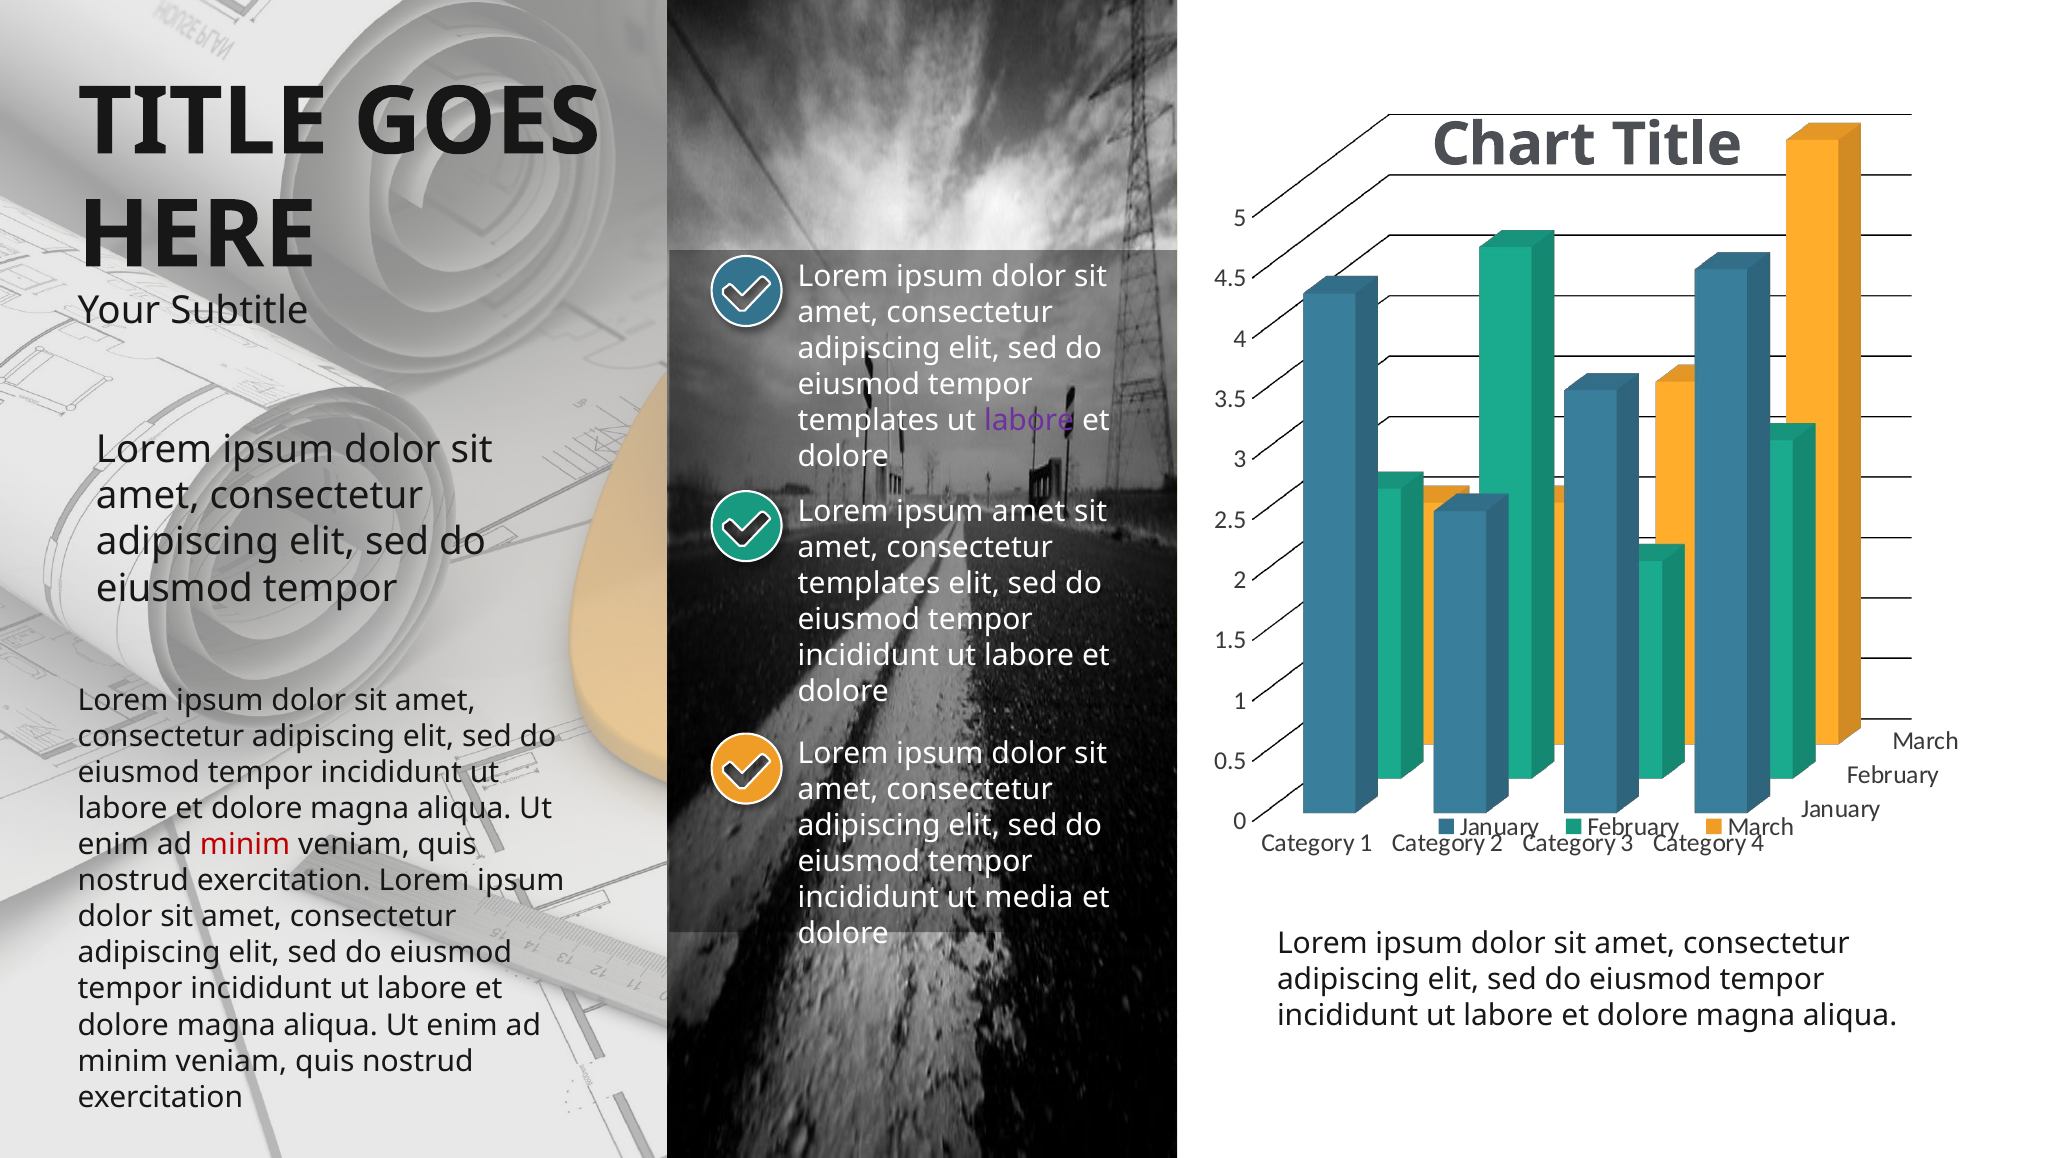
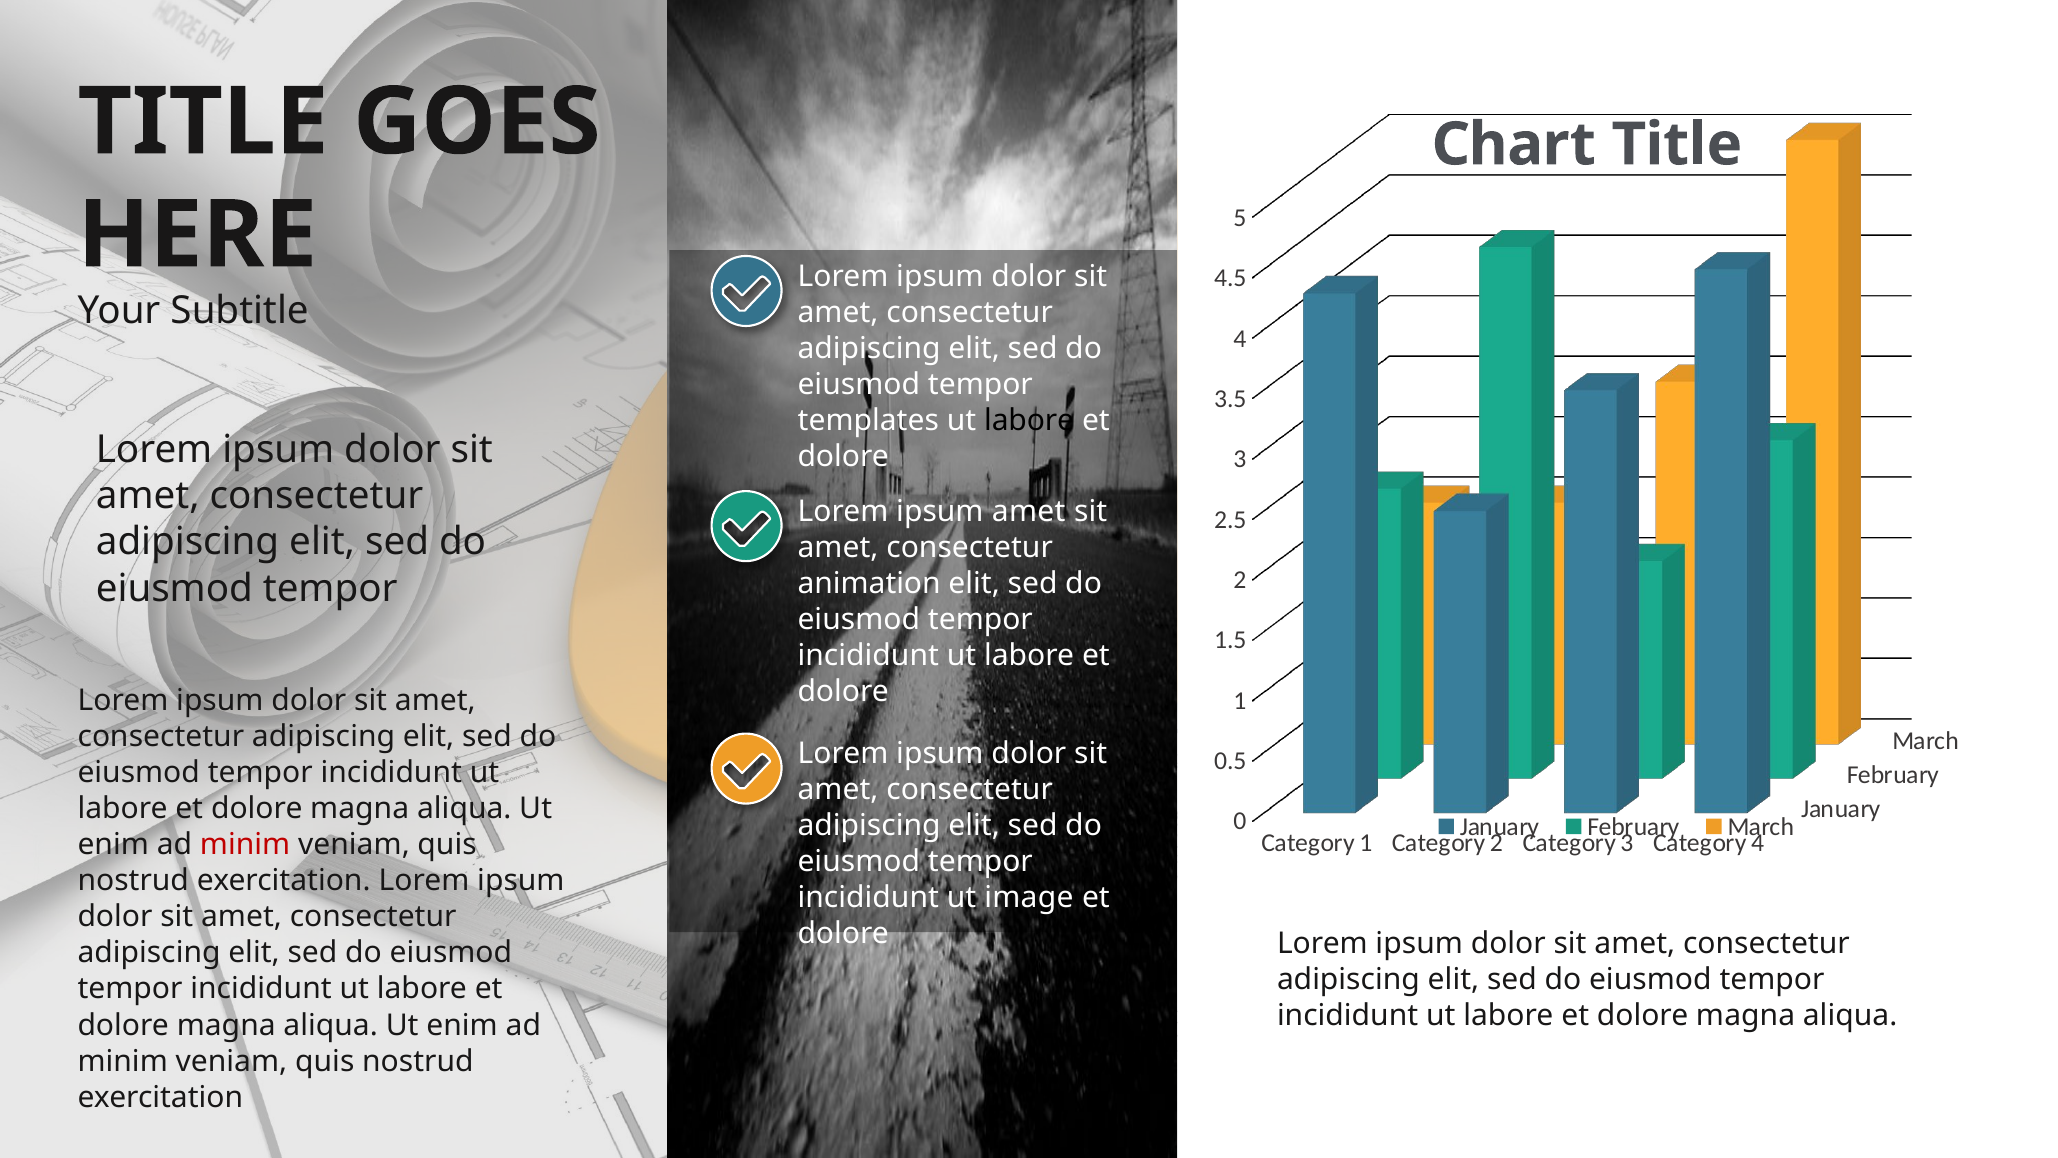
labore colour: purple -> black (1029, 420)
templates: templates -> animation (869, 583)
media: media -> image (1029, 898)
